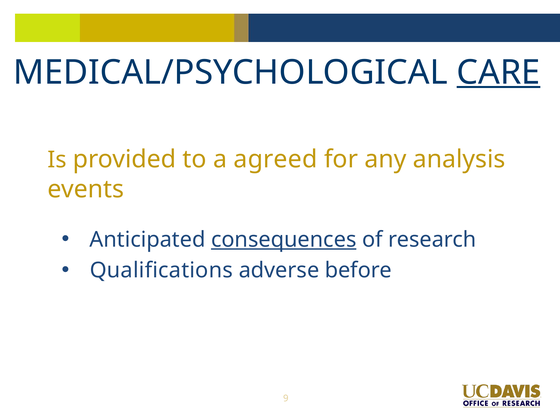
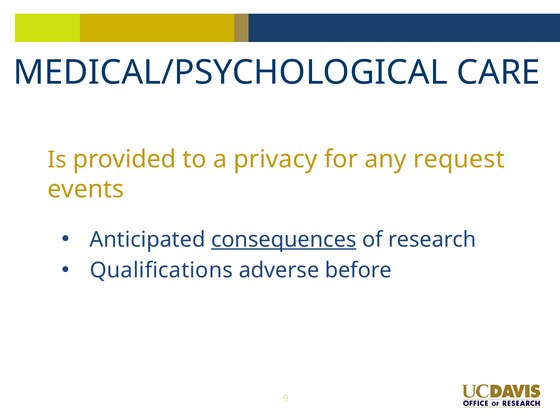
CARE underline: present -> none (498, 72)
agreed: agreed -> privacy (276, 159)
analysis: analysis -> request (459, 159)
